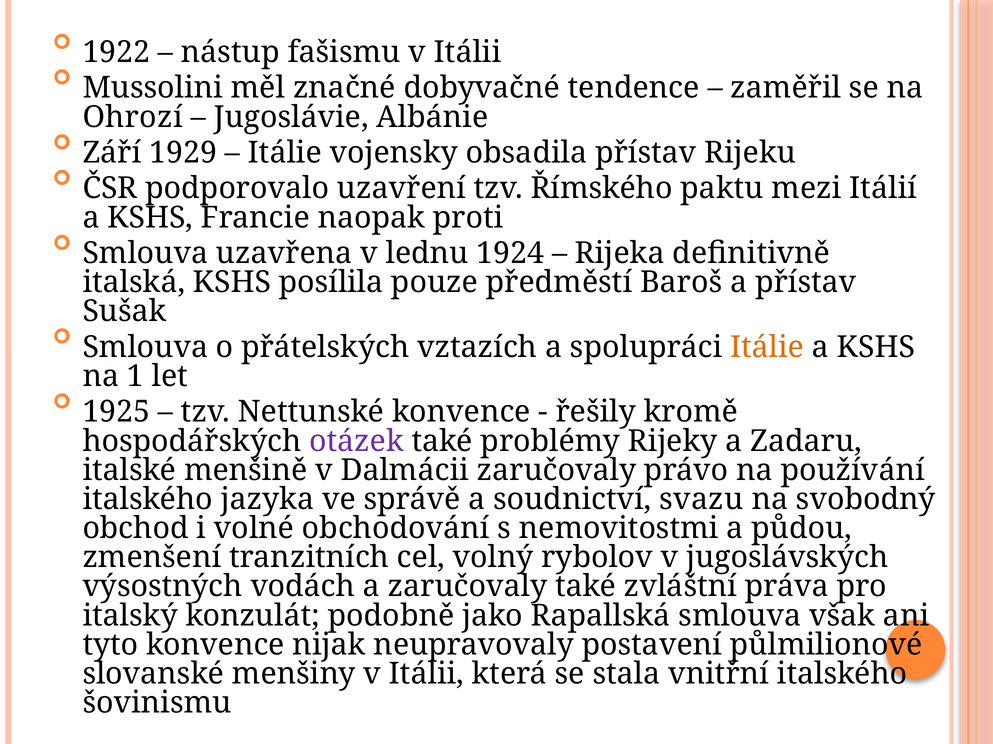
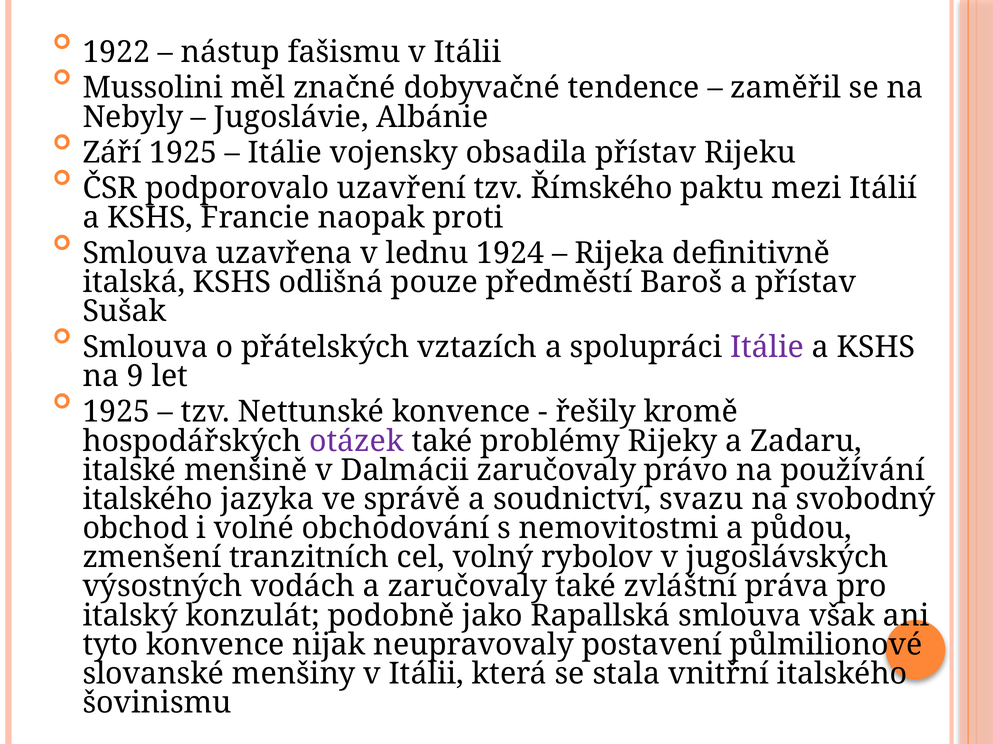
Ohrozí: Ohrozí -> Nebyly (133, 117)
Září 1929: 1929 -> 1925 (183, 153)
posílila: posílila -> odlišná (331, 283)
Itálie colour: orange -> purple (767, 347)
1: 1 -> 9 (135, 377)
